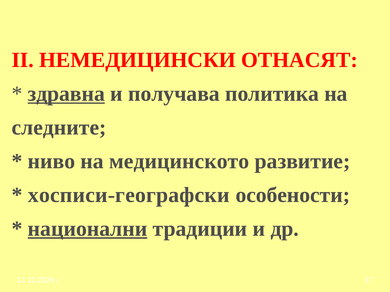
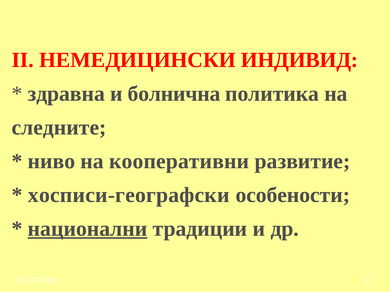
ОТНАСЯТ: ОТНАСЯТ -> ИНДИВИД (300, 60)
здравна underline: present -> none (66, 94)
получава: получава -> болнична (174, 94)
медицинското: медицинското -> кооперативни (179, 162)
